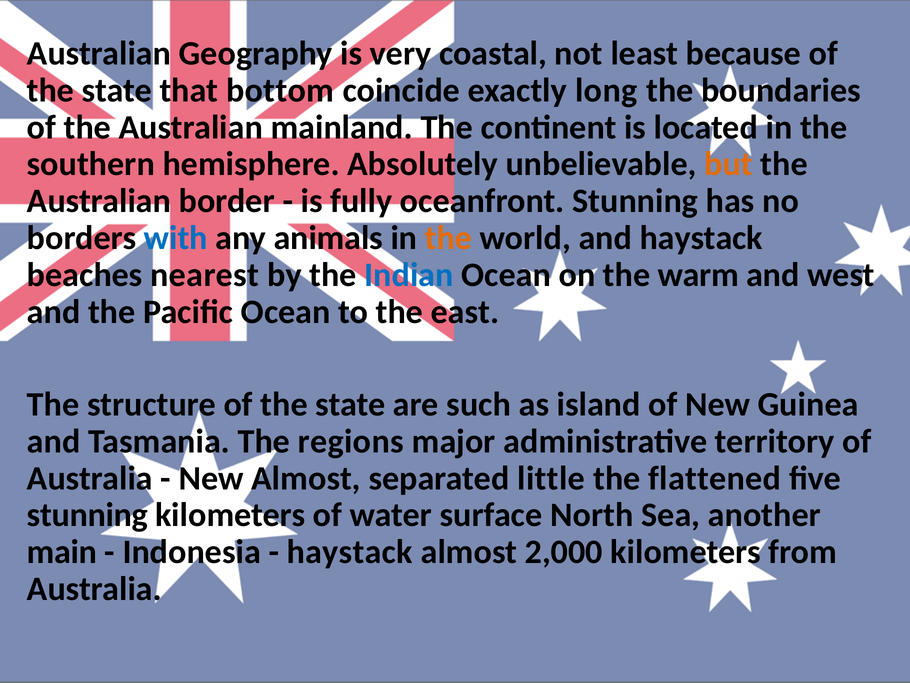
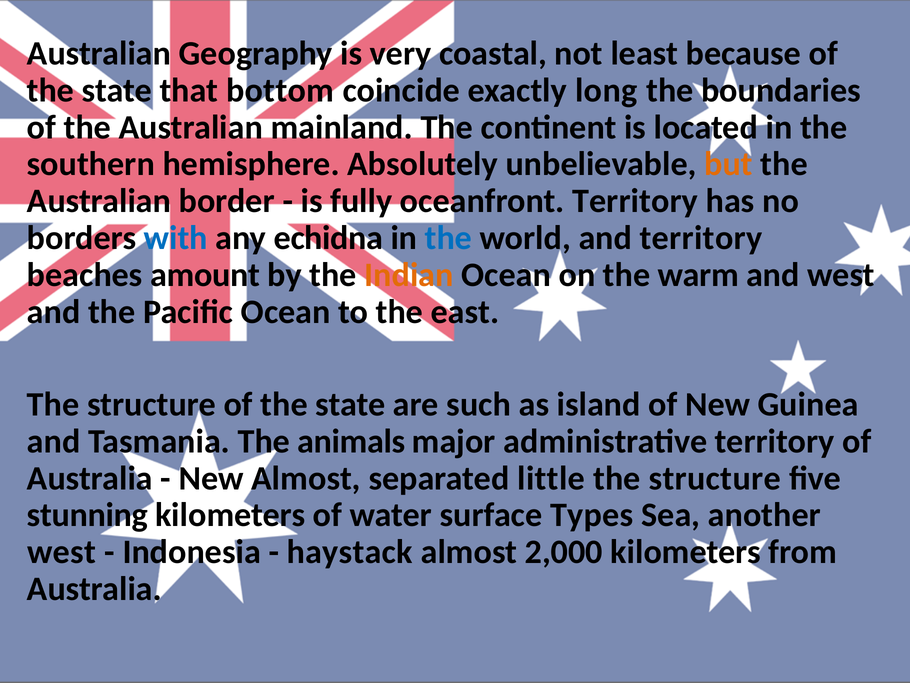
oceanfront Stunning: Stunning -> Territory (635, 201)
animals: animals -> echidna (328, 238)
the colour: orange -> blue (449, 238)
and haystack: haystack -> territory (701, 238)
nearest: nearest -> amount (205, 275)
Indian colour: blue -> orange (409, 275)
regions: regions -> animals (351, 441)
flattened: flattened -> structure (715, 478)
North: North -> Types (592, 515)
main: main -> west (62, 552)
